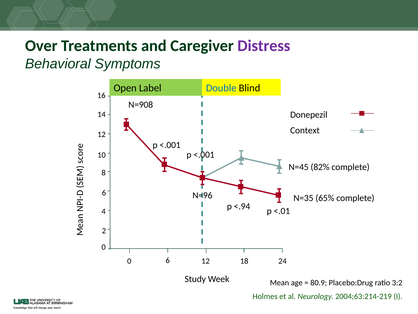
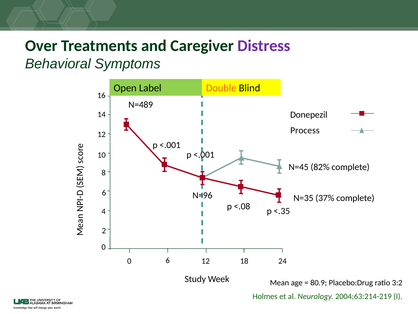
Double colour: blue -> orange (221, 88)
N=908: N=908 -> N=489 (141, 105)
Context: Context -> Process (305, 130)
65%: 65% -> 37% (325, 198)
<.94: <.94 -> <.08 (242, 206)
<.01: <.01 -> <.35 (282, 211)
